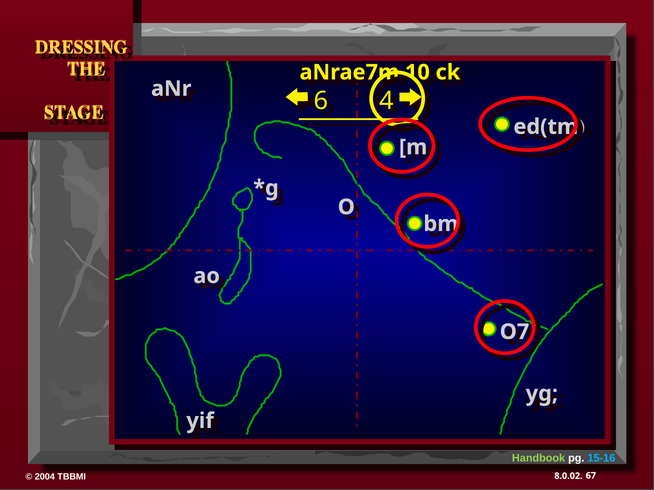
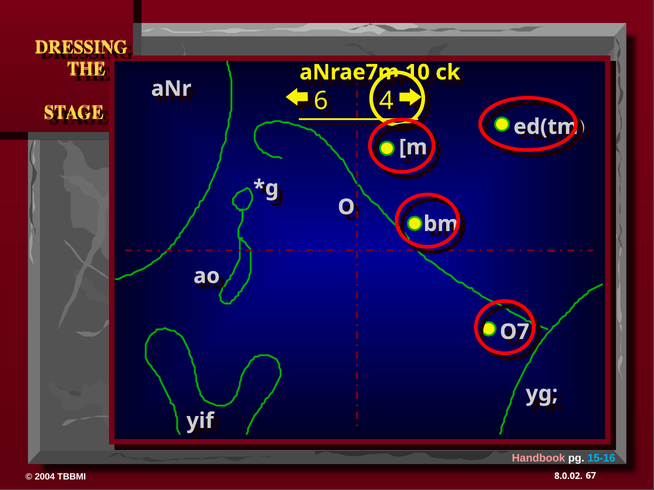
Handbook colour: light green -> pink (539, 459)
